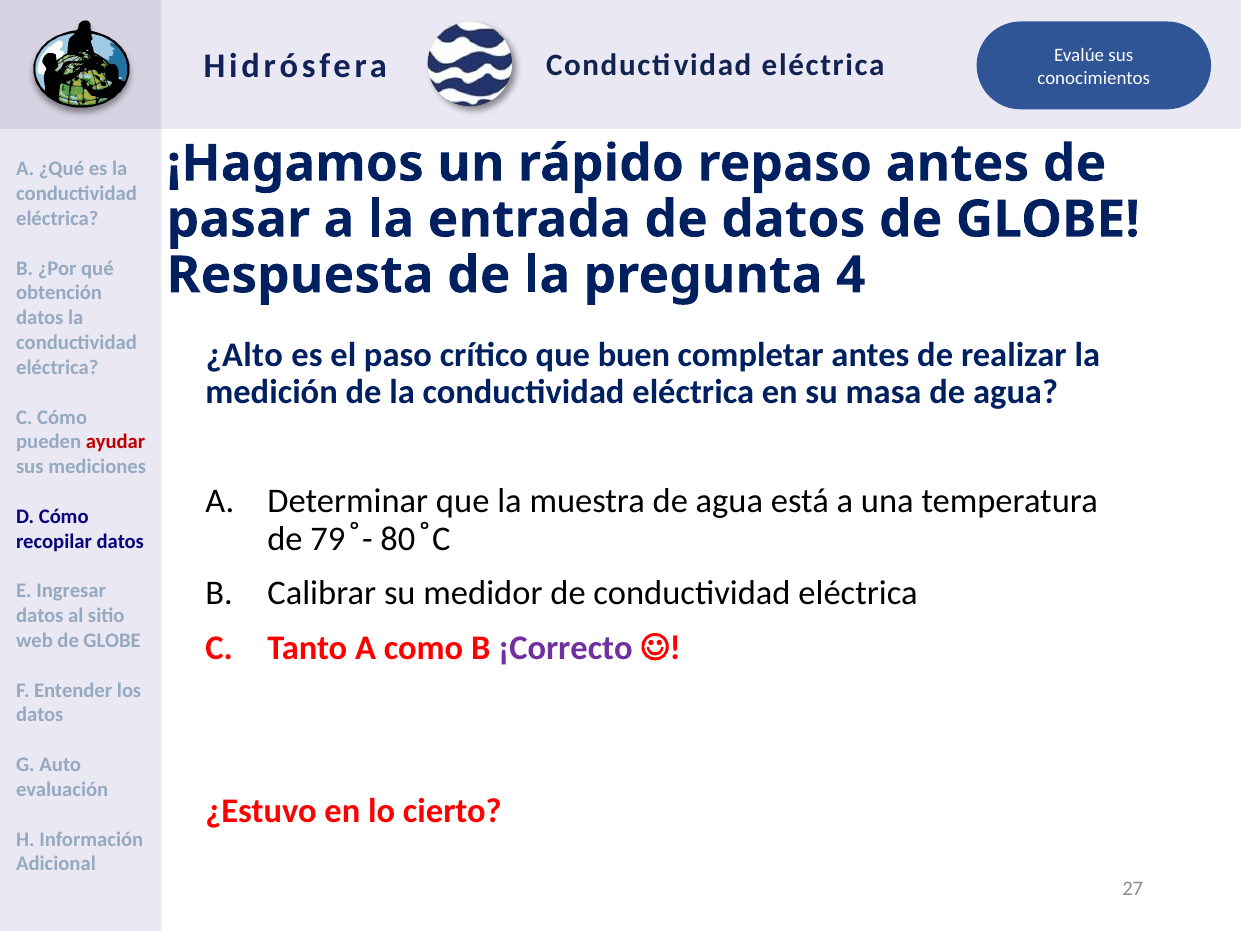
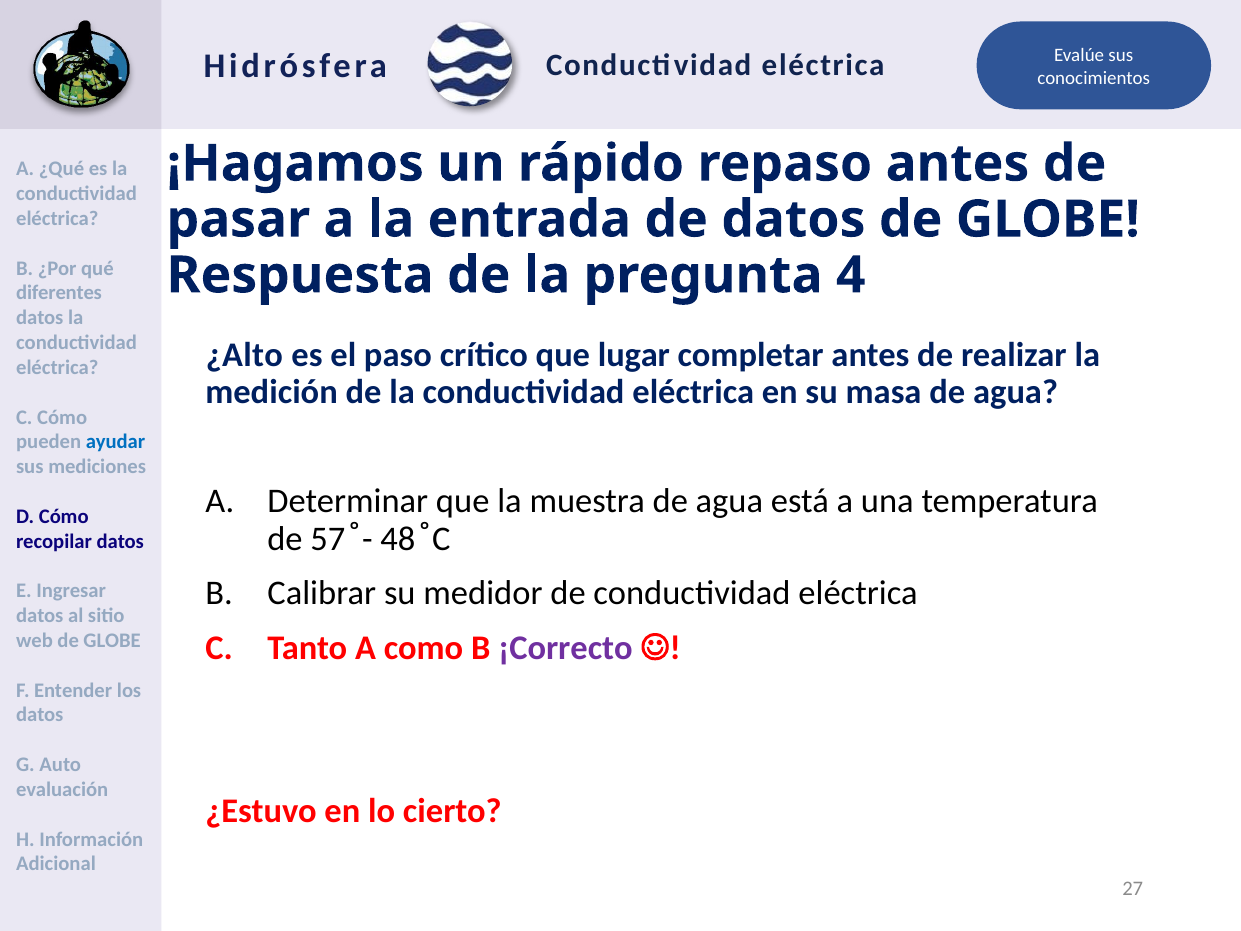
obtención: obtención -> diferentes (59, 293)
buen: buen -> lugar (634, 355)
ayudar colour: red -> blue (116, 442)
79: 79 -> 57 (328, 539)
80: 80 -> 48 (398, 539)
